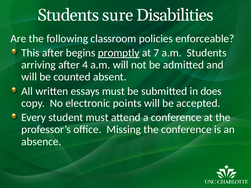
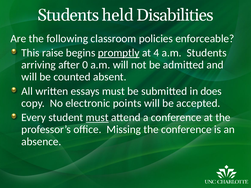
sure: sure -> held (118, 15)
This after: after -> raise (53, 53)
7: 7 -> 4 (156, 53)
4: 4 -> 0 (85, 65)
must underline: none -> present (97, 118)
